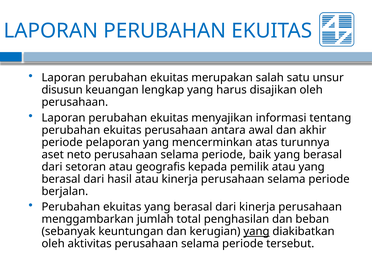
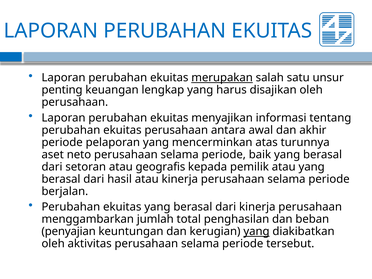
merupakan underline: none -> present (222, 78)
disusun: disusun -> penting (62, 90)
sebanyak: sebanyak -> penyajian (69, 231)
